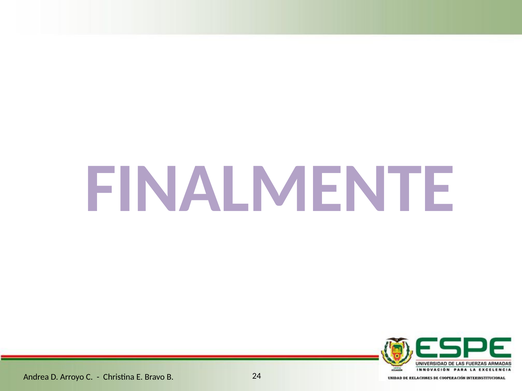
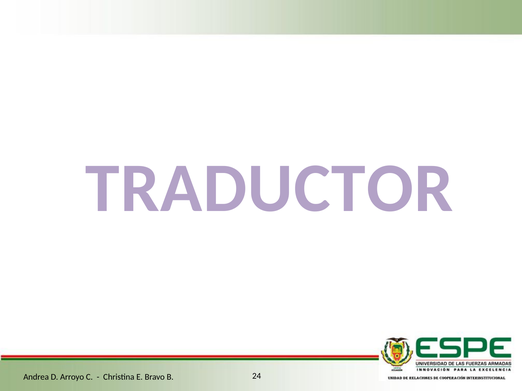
FINALMENTE: FINALMENTE -> TRADUCTOR (269, 188)
